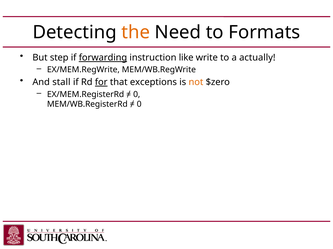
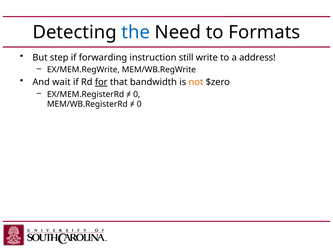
the colour: orange -> blue (136, 32)
forwarding underline: present -> none (103, 58)
like: like -> still (186, 58)
actually: actually -> address (257, 58)
stall: stall -> wait (61, 82)
exceptions: exceptions -> bandwidth (153, 82)
